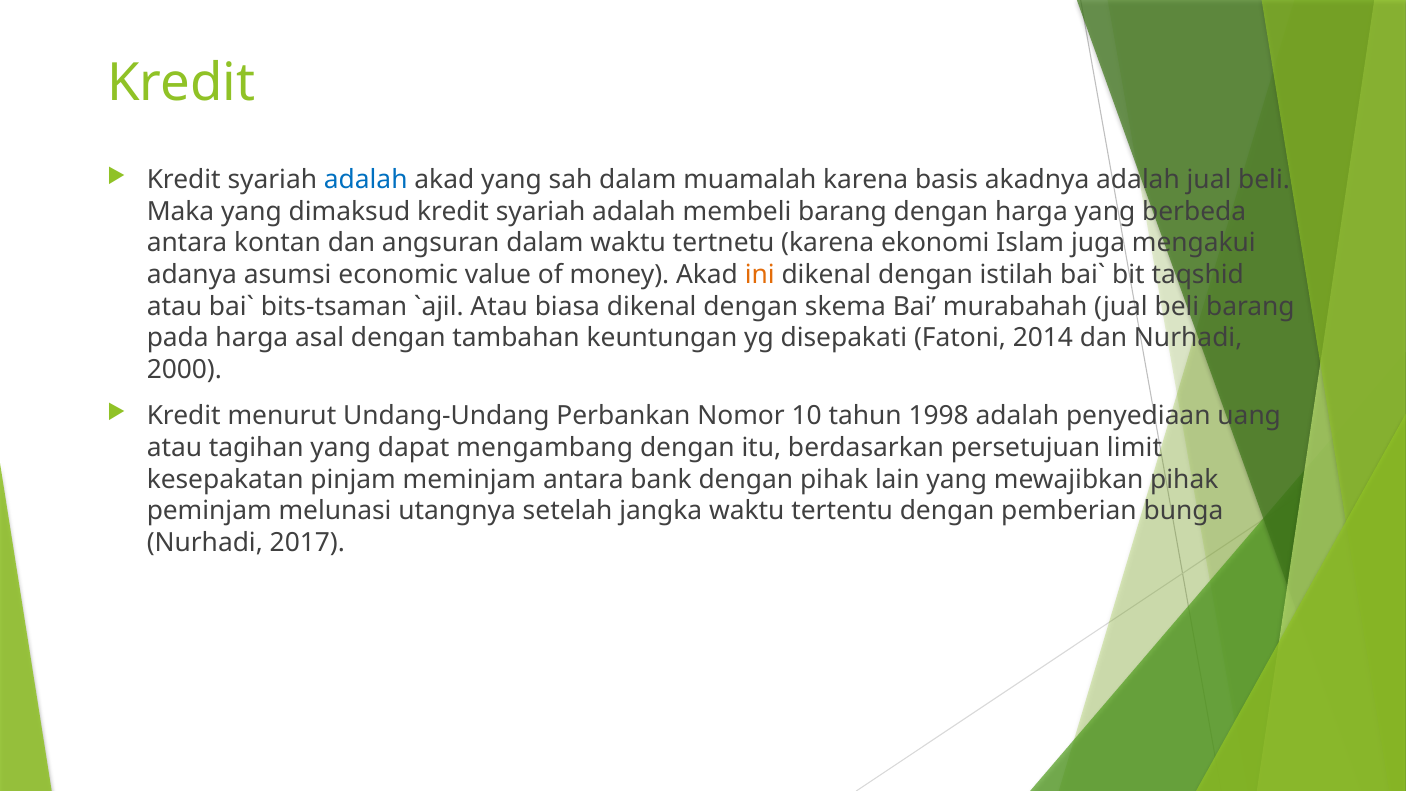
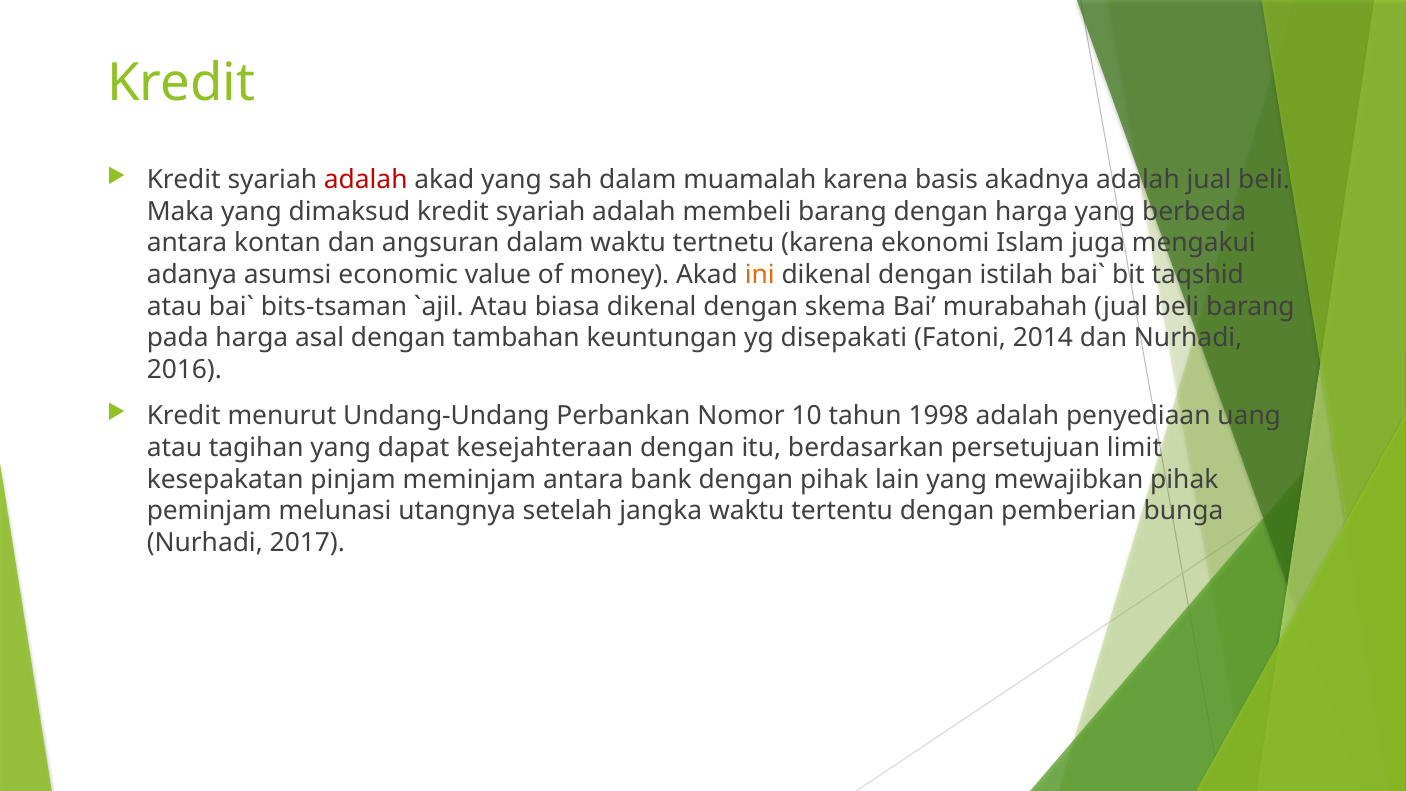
adalah colour: blue -> red (366, 180)
2000: 2000 -> 2016 (184, 370)
mengambang: mengambang -> kesejahteraan (545, 448)
